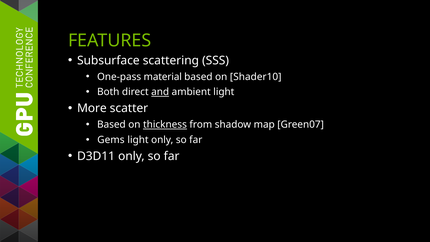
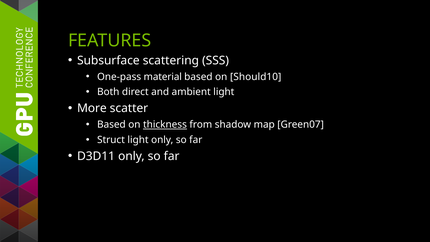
Shader10: Shader10 -> Should10 (256, 77)
and underline: present -> none (160, 92)
Gems: Gems -> Struct (111, 140)
